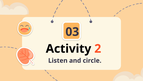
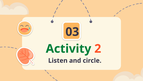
Activity colour: black -> green (69, 48)
